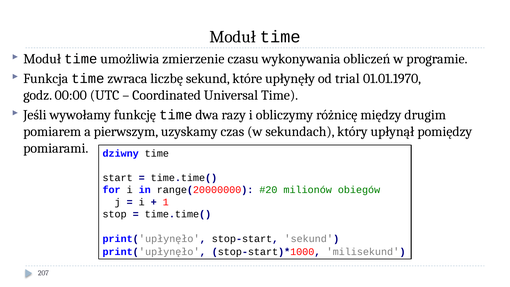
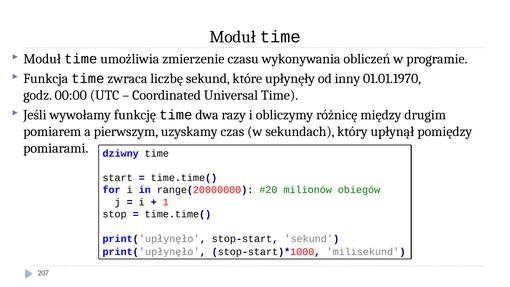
trial: trial -> inny (347, 79)
